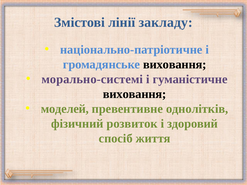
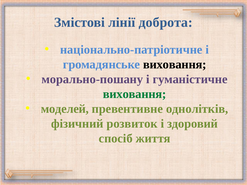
закладу: закладу -> доброта (166, 22)
морально-системі: морально-системі -> морально-пошану (92, 79)
виховання colour: black -> green (135, 94)
